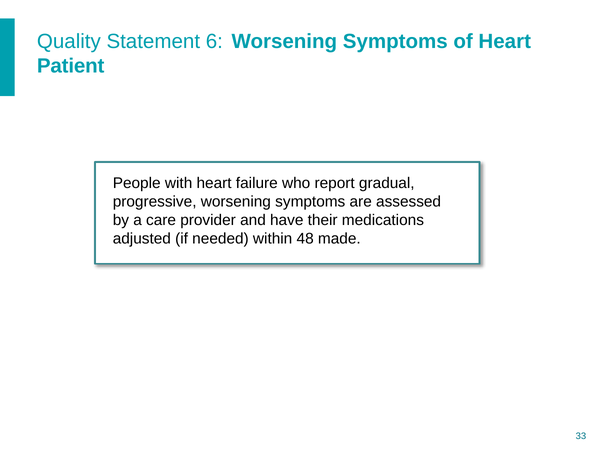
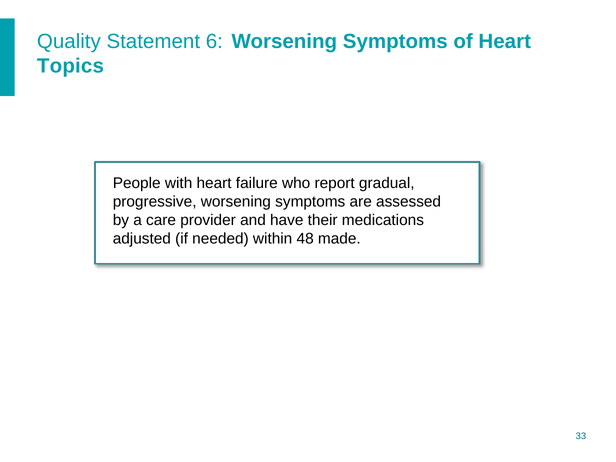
Patient: Patient -> Topics (70, 66)
